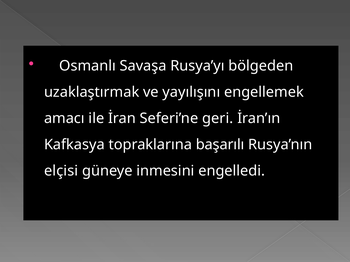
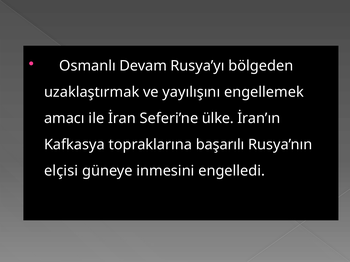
Savaşa: Savaşa -> Devam (143, 66)
geri: geri -> ülke (218, 119)
